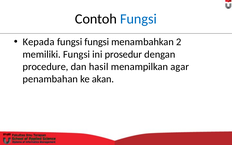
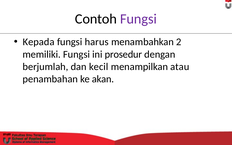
Fungsi colour: blue -> purple (138, 19)
fungsi fungsi: fungsi -> harus (97, 42)
procedure: procedure -> berjumlah (45, 67)
hasil: hasil -> kecil (99, 67)
agar: agar -> atau (180, 67)
